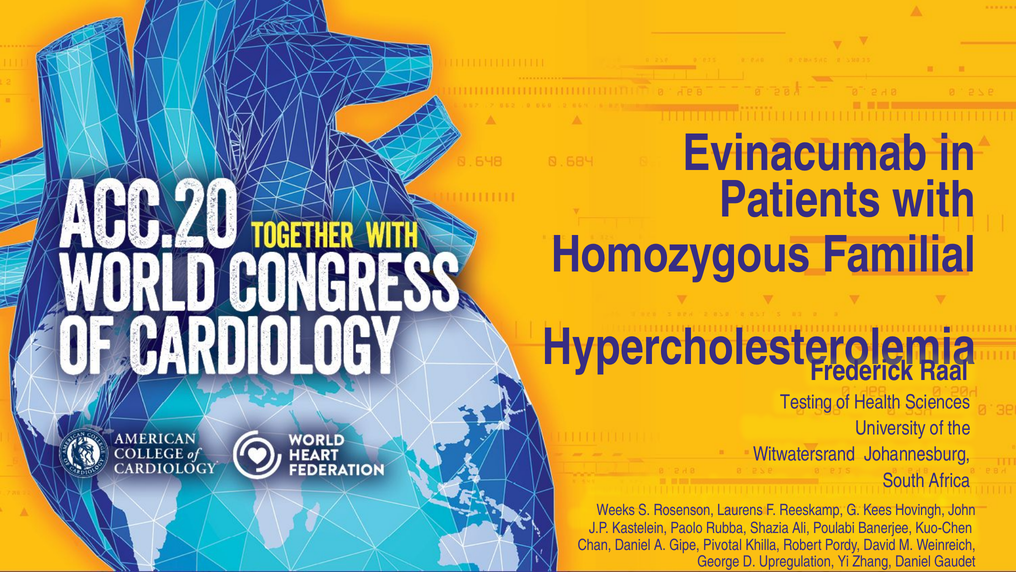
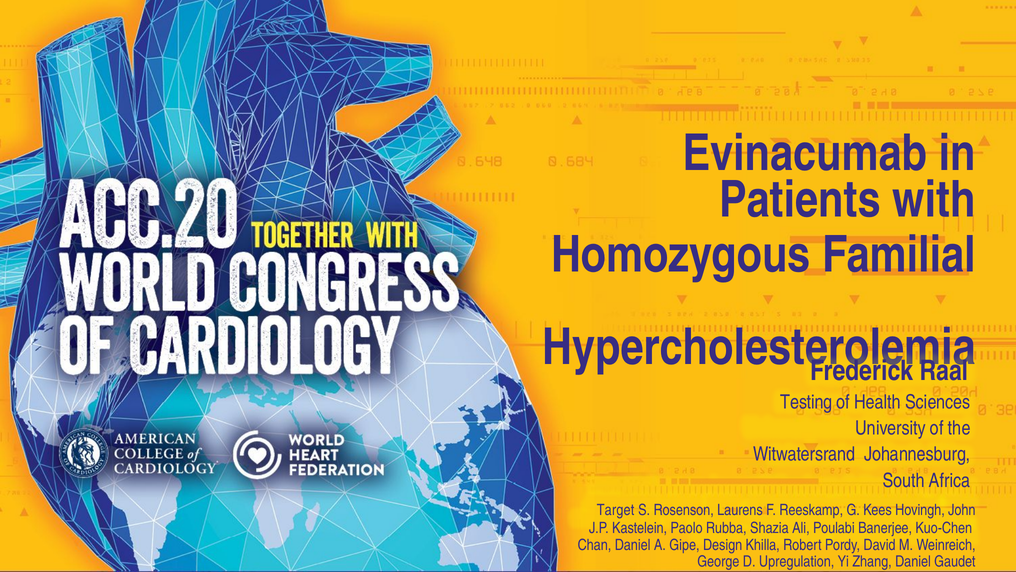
Weeks: Weeks -> Target (616, 509)
Pivotal: Pivotal -> Design (723, 544)
